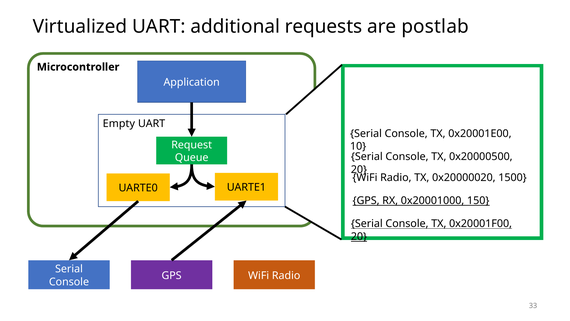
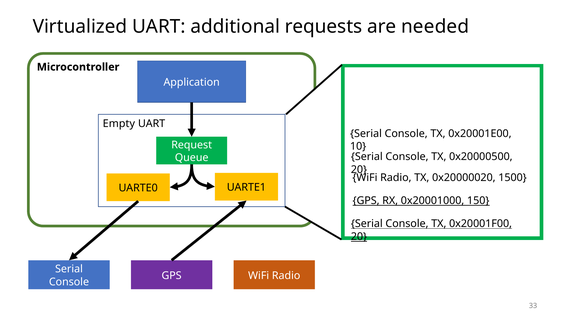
postlab: postlab -> needed (435, 27)
